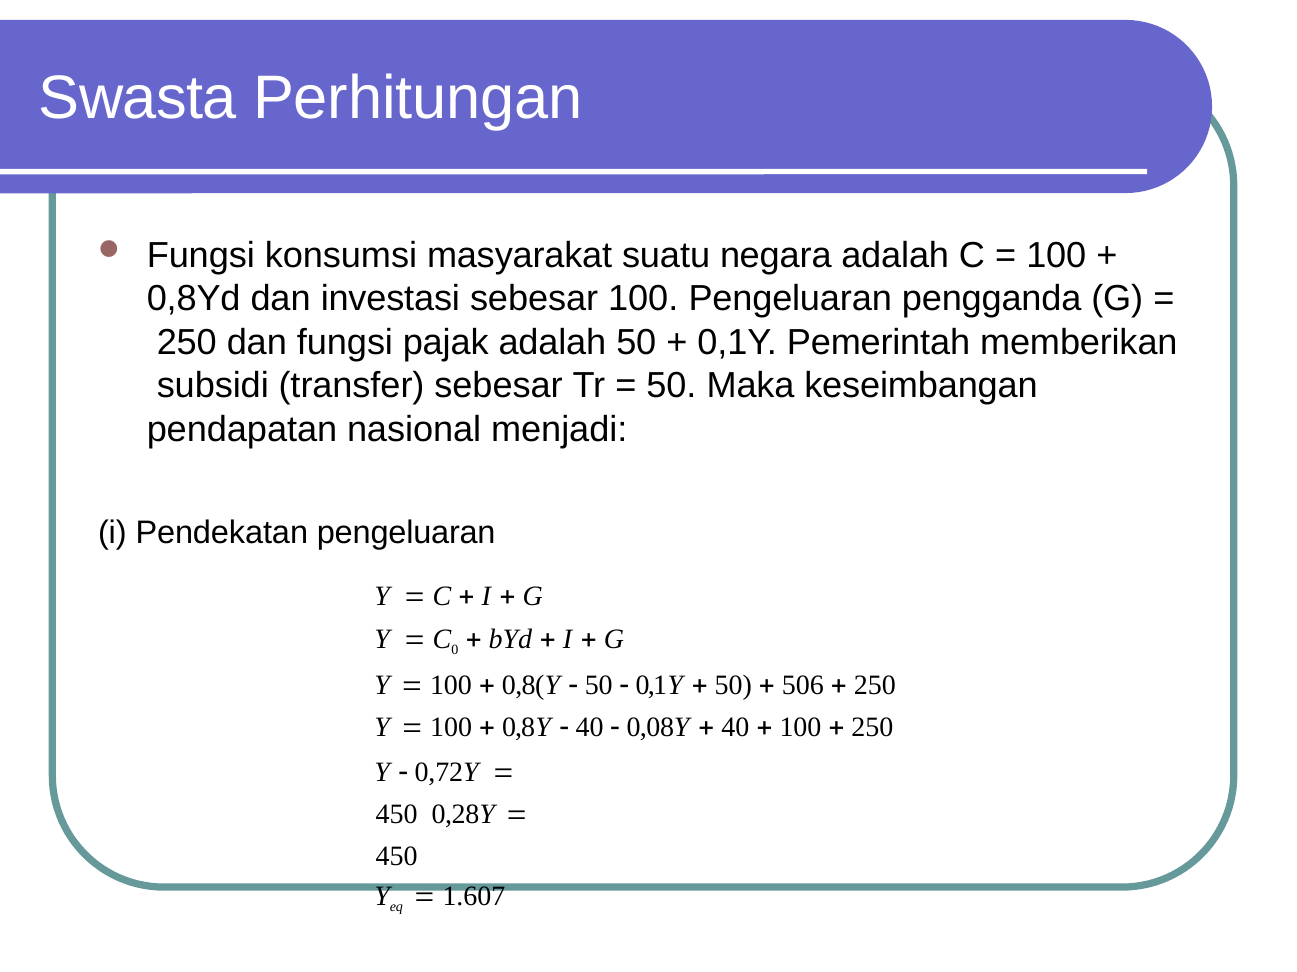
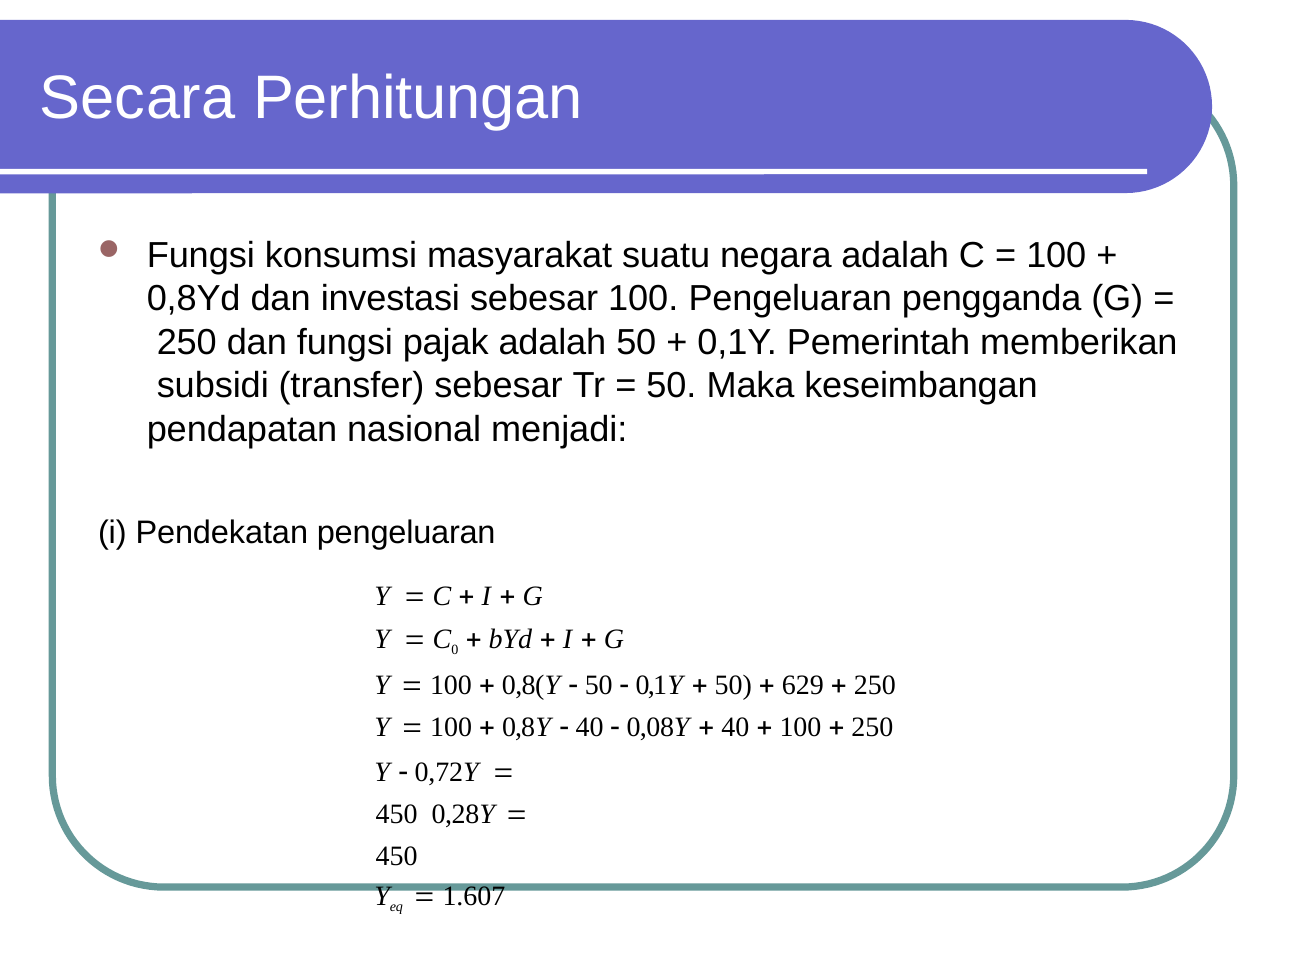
Swasta: Swasta -> Secara (137, 98)
506: 506 -> 629 (803, 685)
